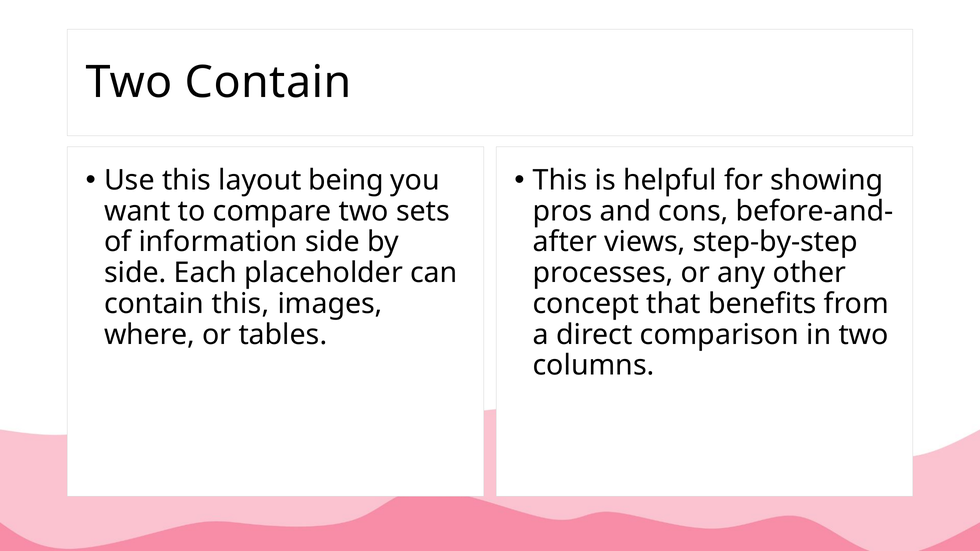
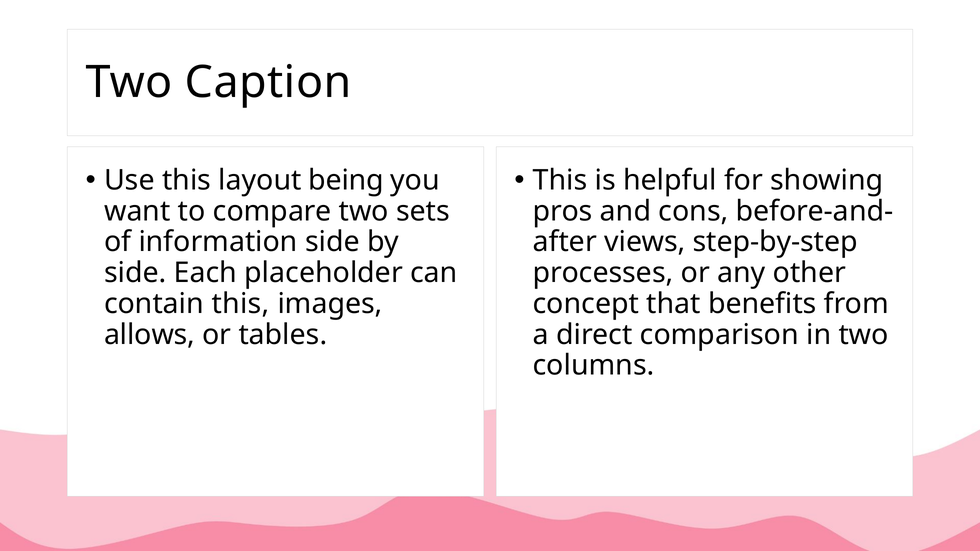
Two Contain: Contain -> Caption (268, 82)
where: where -> allows (150, 335)
